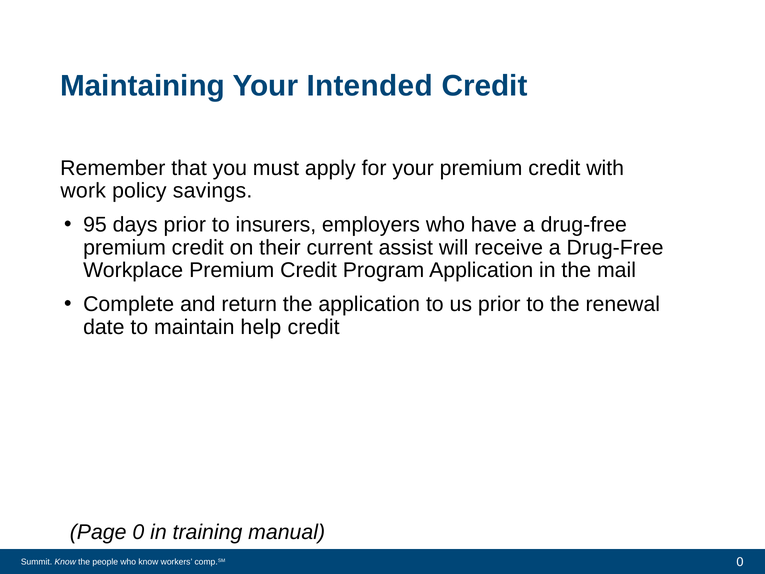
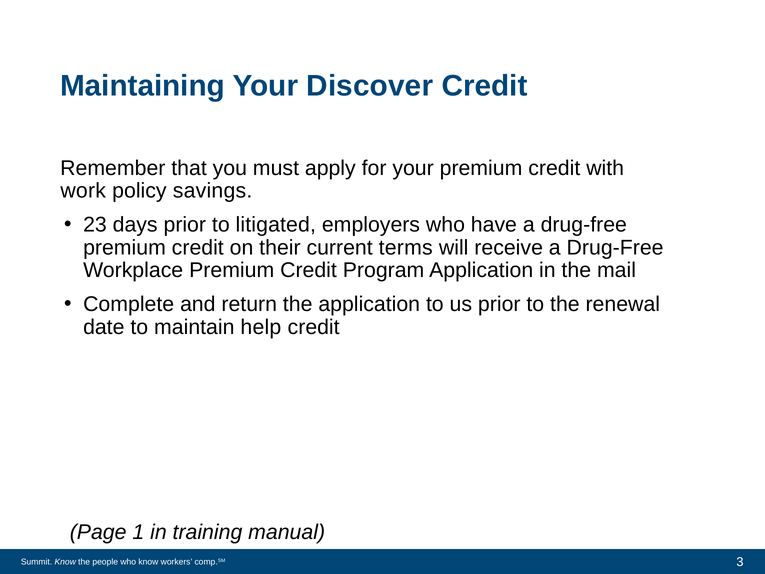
Intended: Intended -> Discover (370, 86)
95: 95 -> 23 (95, 224)
insurers: insurers -> litigated (276, 224)
assist: assist -> terms (406, 247)
Page 0: 0 -> 1 (138, 532)
0: 0 -> 3 (740, 562)
